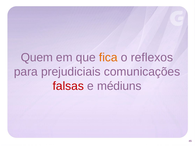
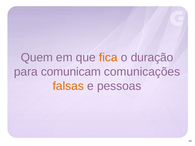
reflexos: reflexos -> duração (152, 58)
prejudiciais: prejudiciais -> comunicam (71, 72)
falsas colour: red -> orange (68, 86)
médiuns: médiuns -> pessoas (119, 86)
